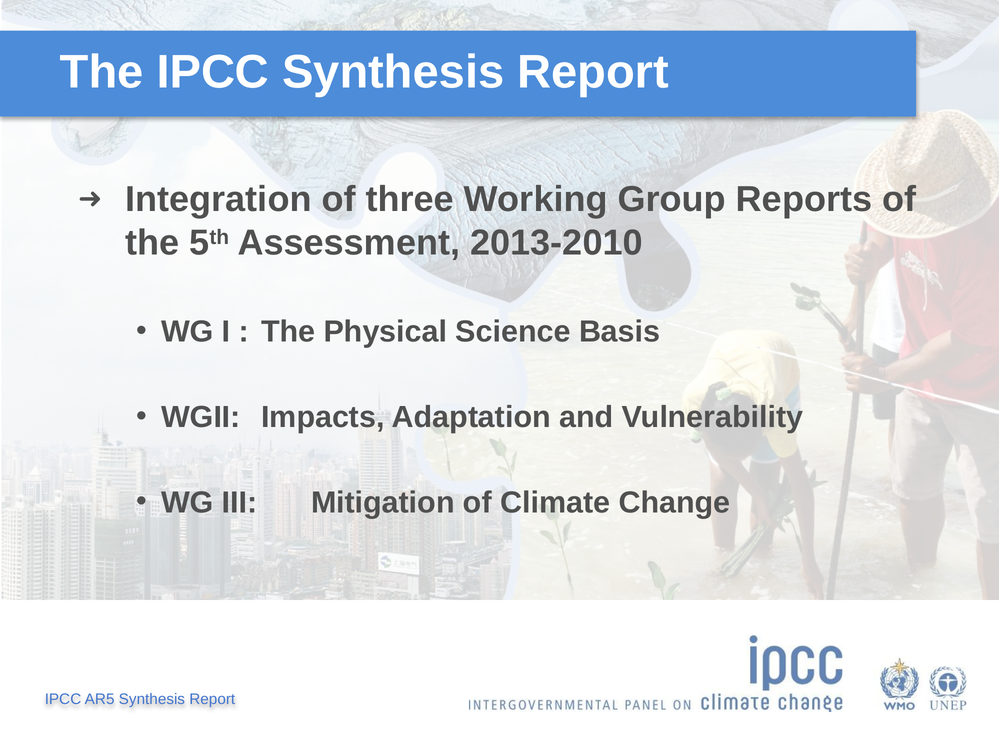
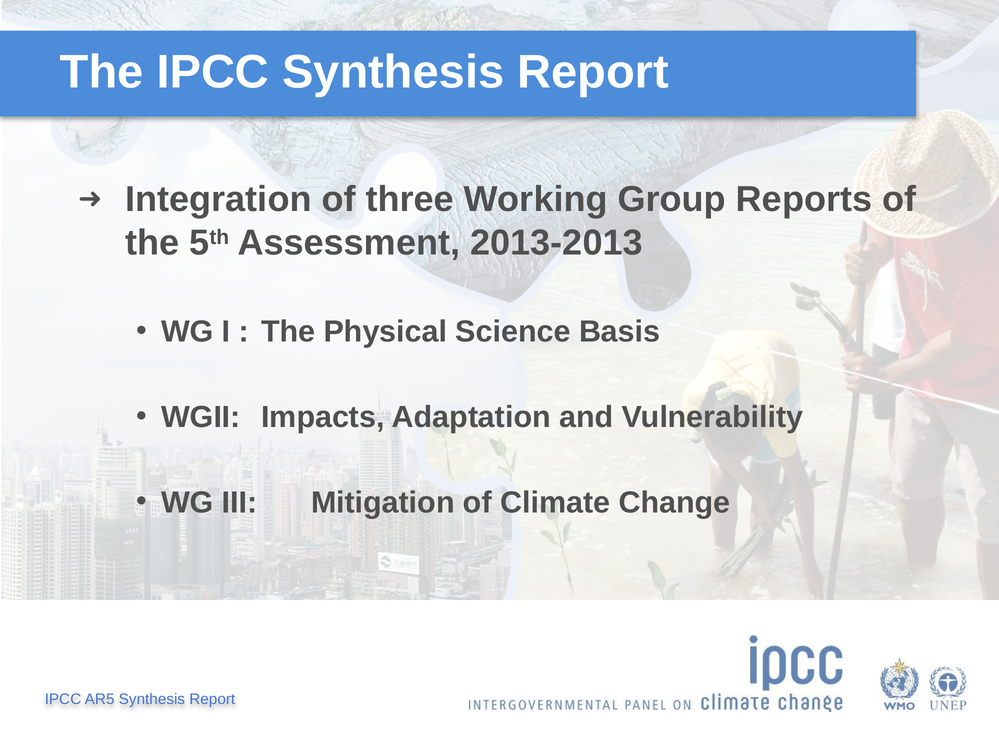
2013-2010: 2013-2010 -> 2013-2013 (556, 243)
